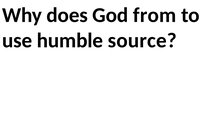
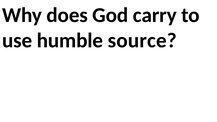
from: from -> carry (155, 15)
